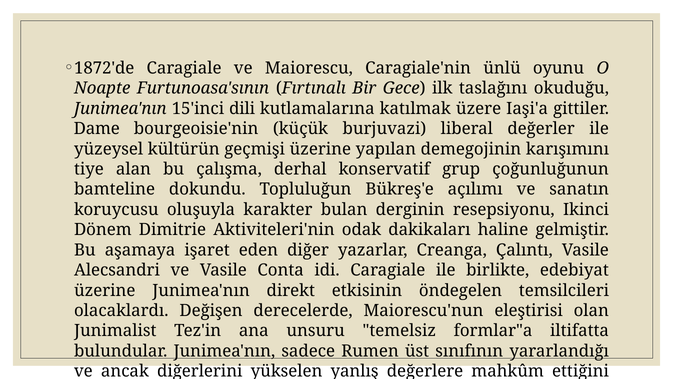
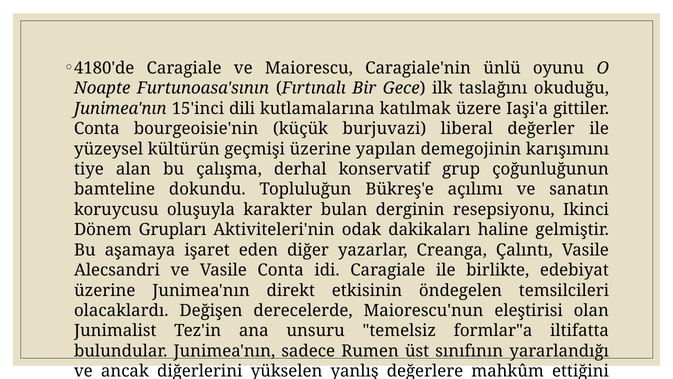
1872'de: 1872'de -> 4180'de (104, 68)
Dame: Dame -> Conta (97, 129)
Dimitrie: Dimitrie -> Grupları (173, 230)
